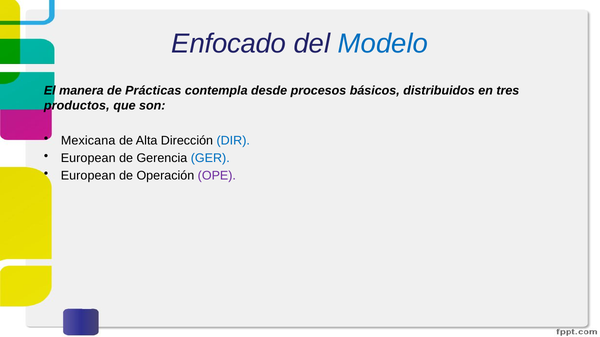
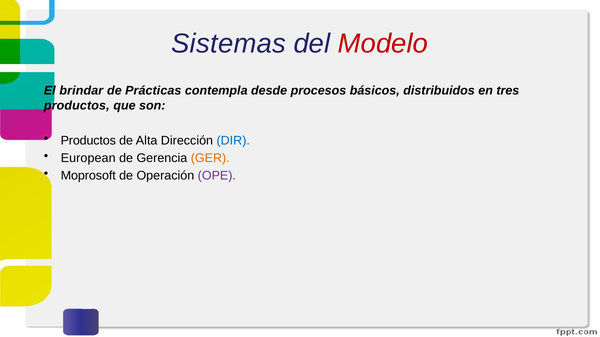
Enfocado: Enfocado -> Sistemas (229, 44)
Modelo colour: blue -> red (383, 44)
manera: manera -> brindar (81, 91)
Mexicana: Mexicana -> Productos (88, 141)
GER colour: blue -> orange (210, 158)
European: European -> Moprosoft (88, 176)
